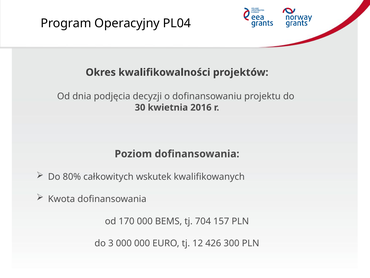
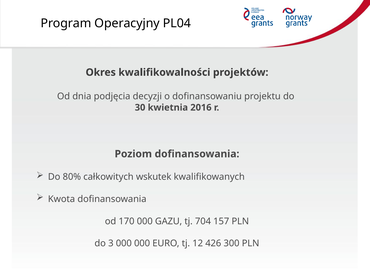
BEMS: BEMS -> GAZU (169, 221)
